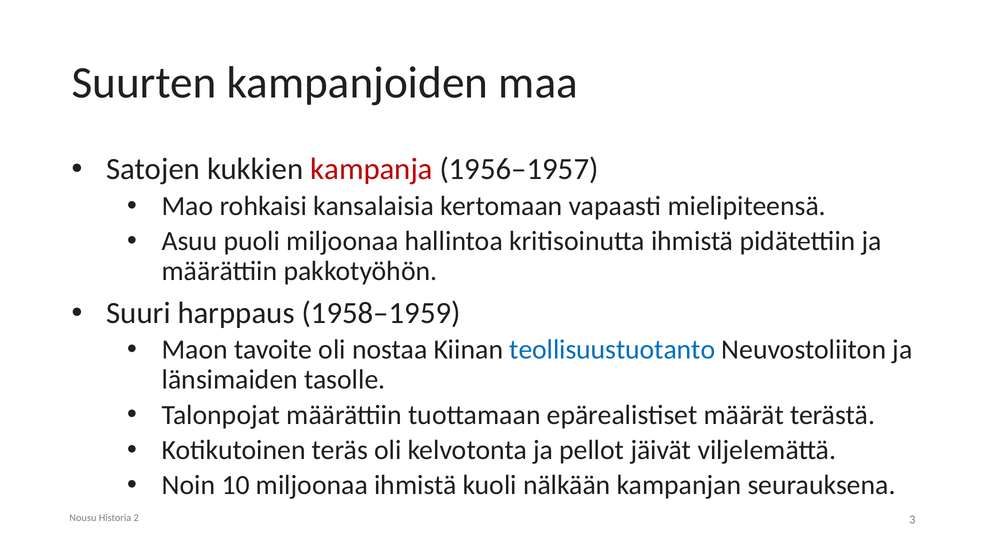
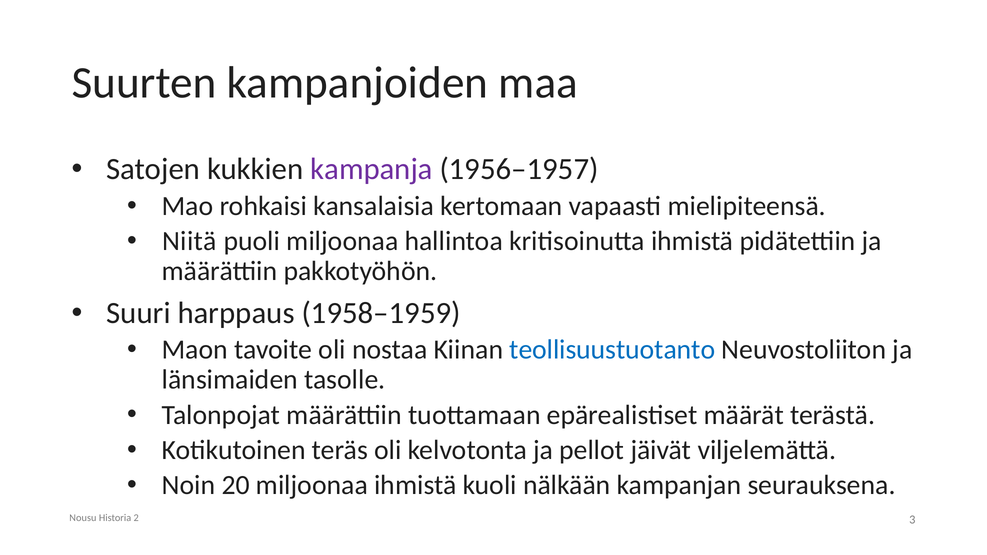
kampanja colour: red -> purple (371, 169)
Asuu: Asuu -> Niitä (189, 241)
10: 10 -> 20 (236, 485)
